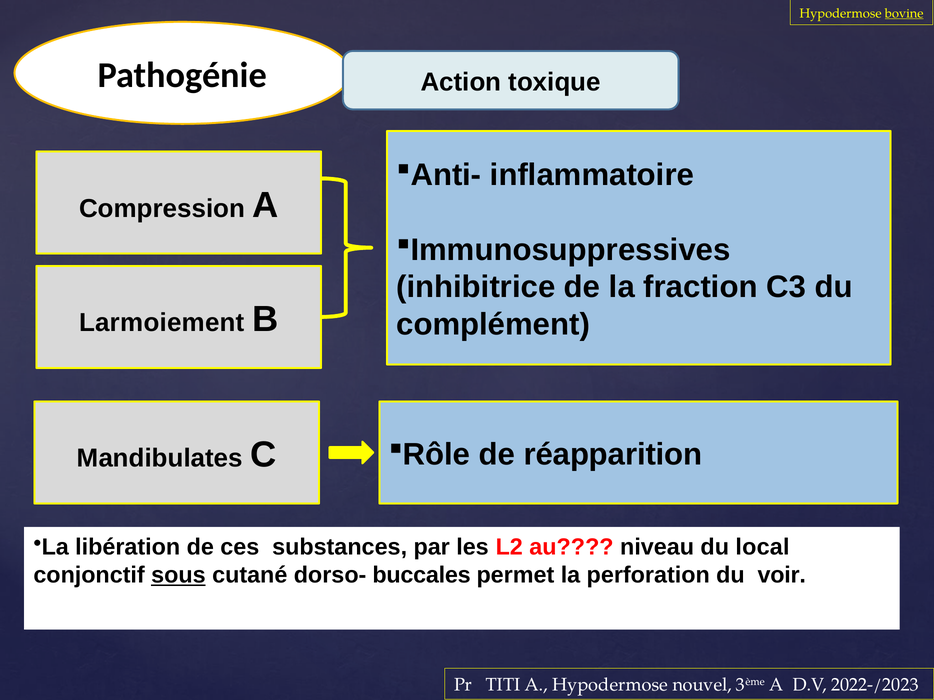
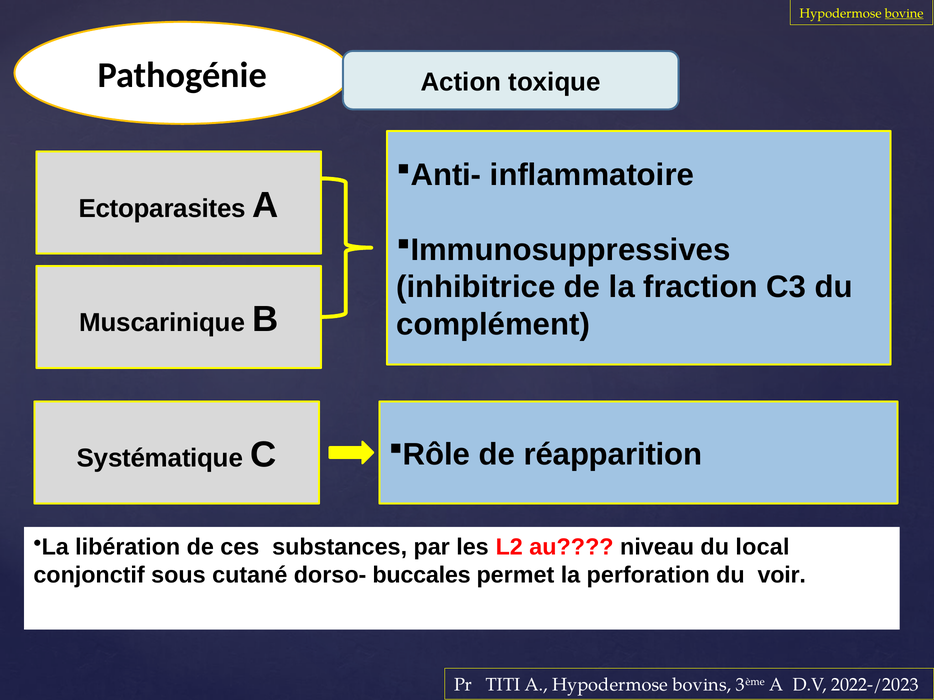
Compression: Compression -> Ectoparasites (162, 209)
Larmoiement: Larmoiement -> Muscarinique (162, 323)
Mandibulates: Mandibulates -> Systématique (160, 459)
sous underline: present -> none (178, 576)
nouvel: nouvel -> bovins (702, 685)
